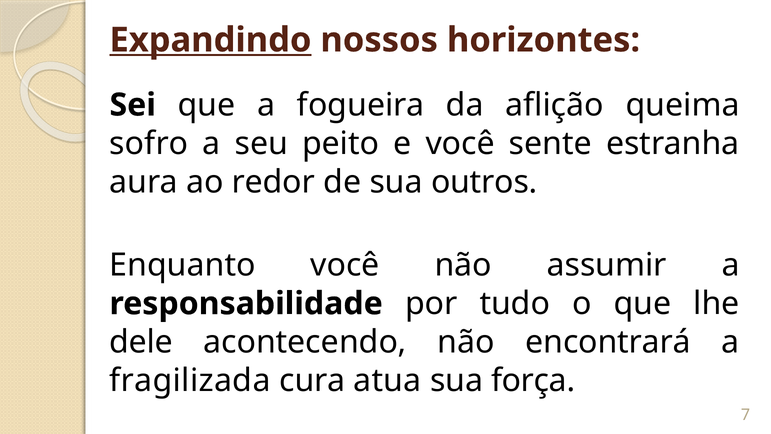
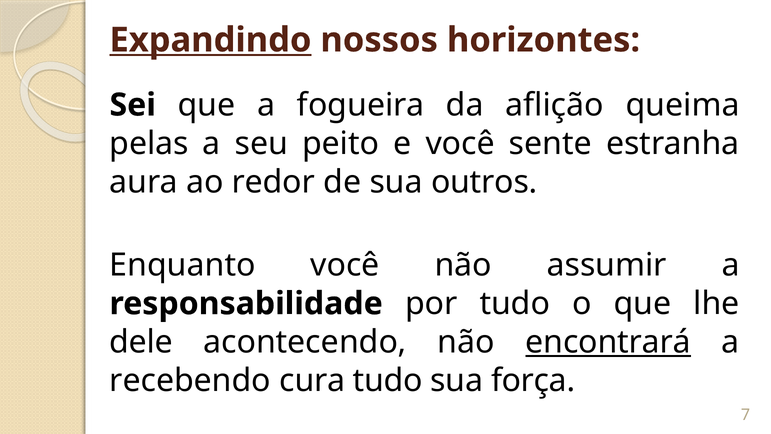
sofro: sofro -> pelas (149, 143)
encontrará underline: none -> present (608, 342)
fragilizada: fragilizada -> recebendo (190, 380)
cura atua: atua -> tudo (388, 380)
